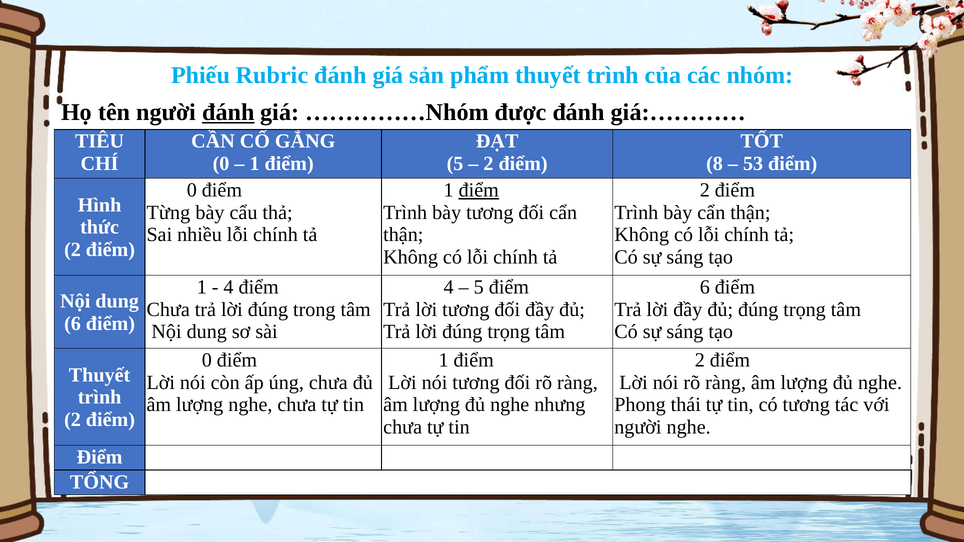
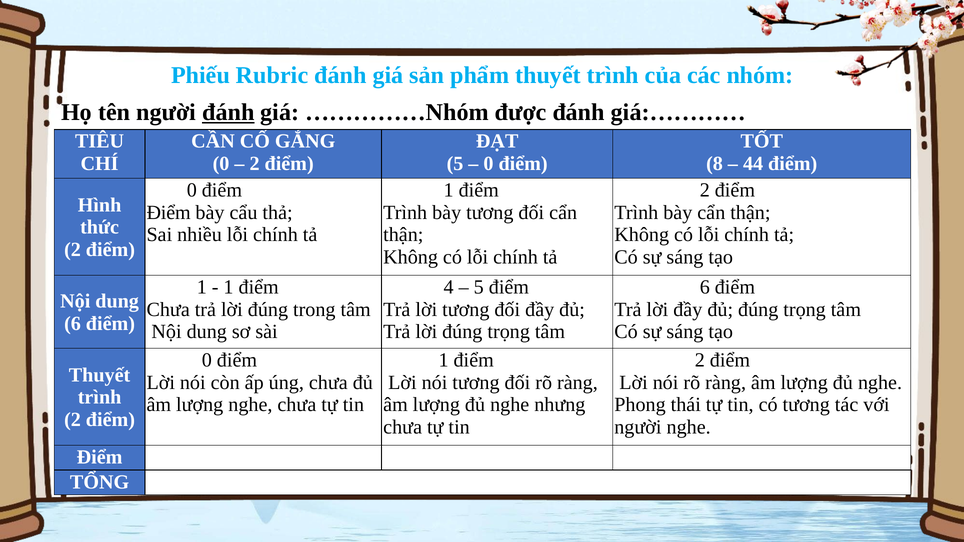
1: 1 -> 2 (255, 164)
2: 2 -> 0 (488, 164)
53: 53 -> 44 (753, 164)
điểm underline: present -> none (479, 190)
Từng: Từng -> Điểm (169, 213)
4: 4 -> 1 (229, 287)
